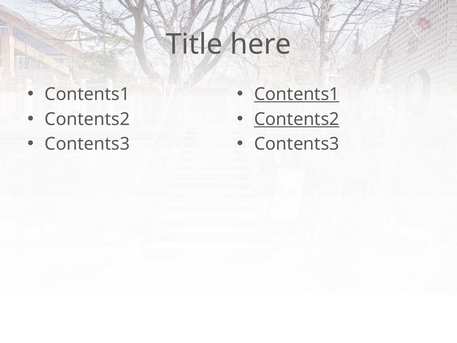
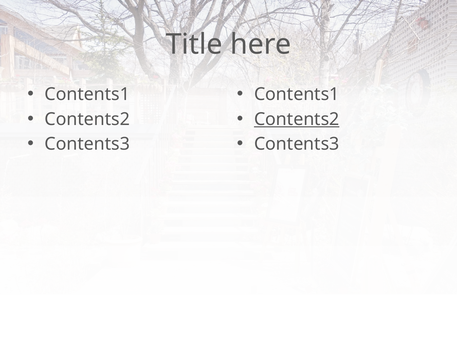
Contents1 underline: present -> none (297, 94)
